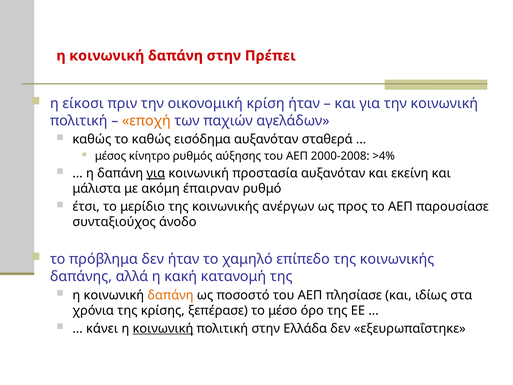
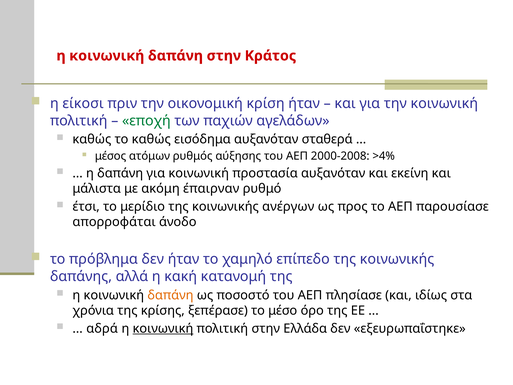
Πρέπει: Πρέπει -> Κράτος (270, 56)
εποχή colour: orange -> green (146, 121)
κίνητρο: κίνητρο -> ατόμων (149, 156)
για underline: present -> none (156, 173)
συνταξιούχος: συνταξιούχος -> απορροφάται (114, 222)
κάνει: κάνει -> αδρά (102, 328)
